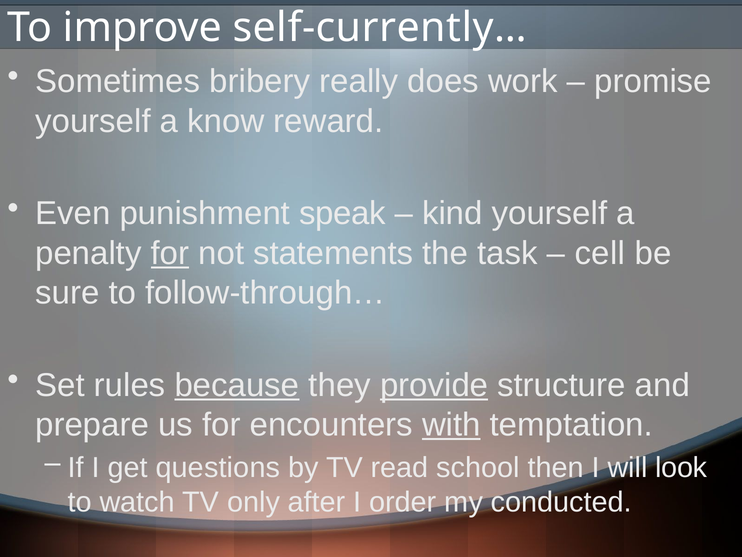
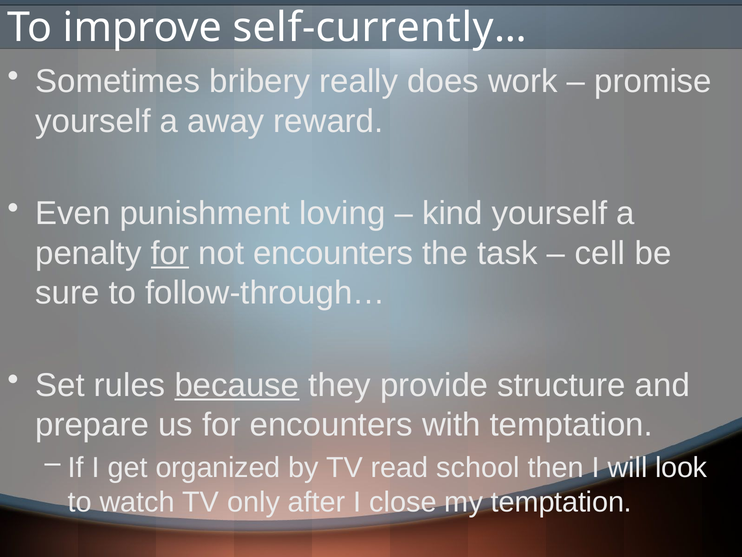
know: know -> away (226, 121)
speak: speak -> loving (342, 213)
not statements: statements -> encounters (333, 253)
provide underline: present -> none (434, 385)
with underline: present -> none (451, 425)
questions: questions -> organized (218, 467)
order: order -> close (403, 502)
my conducted: conducted -> temptation (561, 502)
